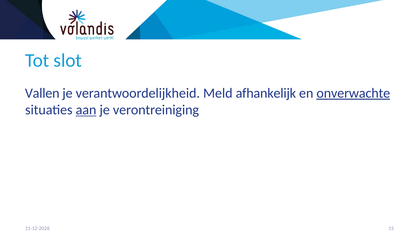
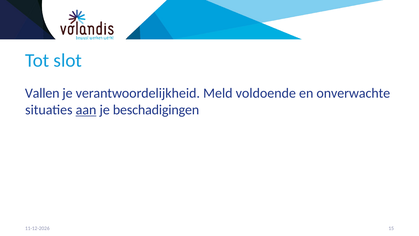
afhankelijk: afhankelijk -> voldoende (266, 93)
onverwachte underline: present -> none (353, 93)
verontreiniging: verontreiniging -> beschadigingen (156, 110)
